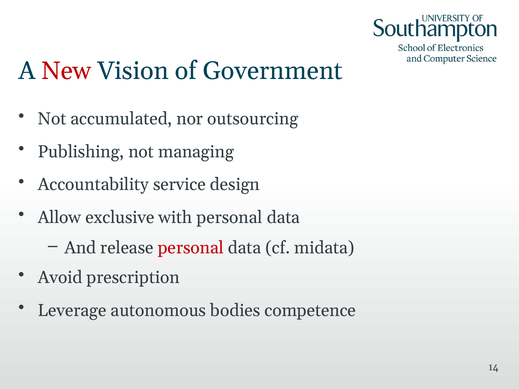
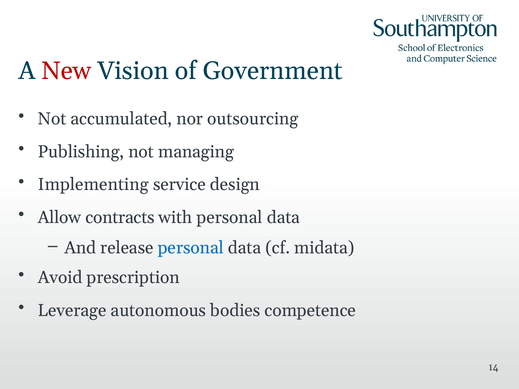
Accountability: Accountability -> Implementing (93, 185)
exclusive: exclusive -> contracts (120, 218)
personal colour: red -> blue (191, 248)
